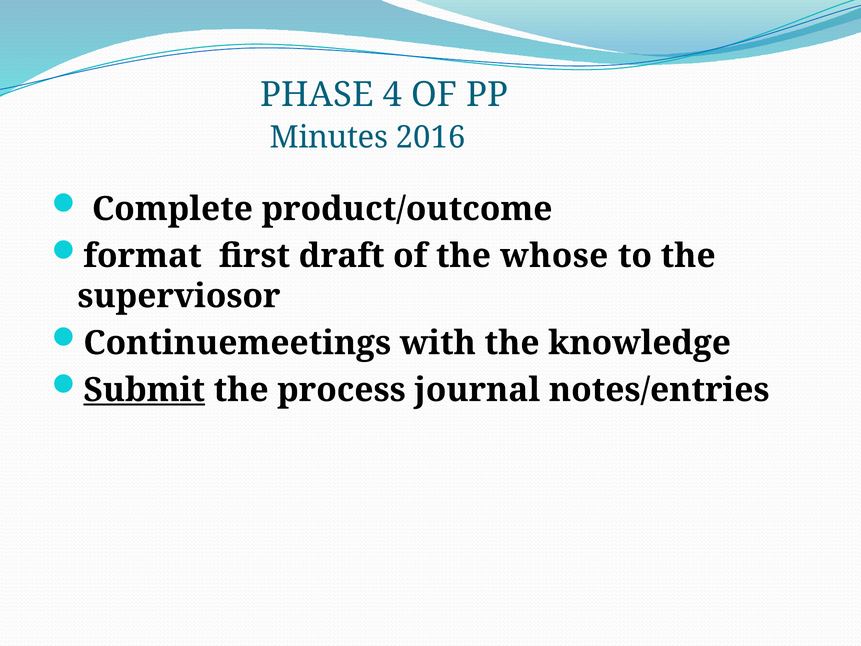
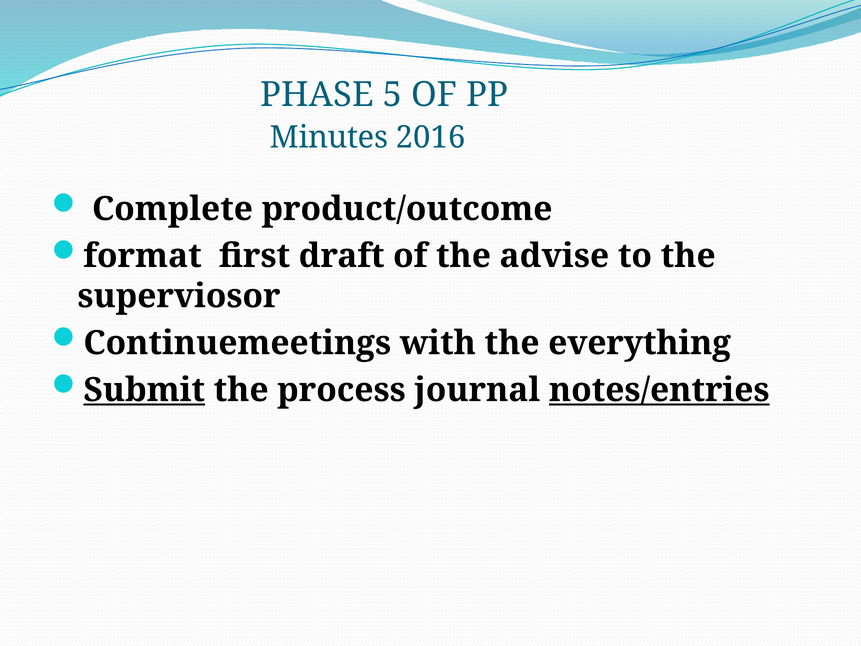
4: 4 -> 5 (393, 95)
whose: whose -> advise (554, 256)
knowledge: knowledge -> everything (640, 343)
notes/entries underline: none -> present (659, 390)
